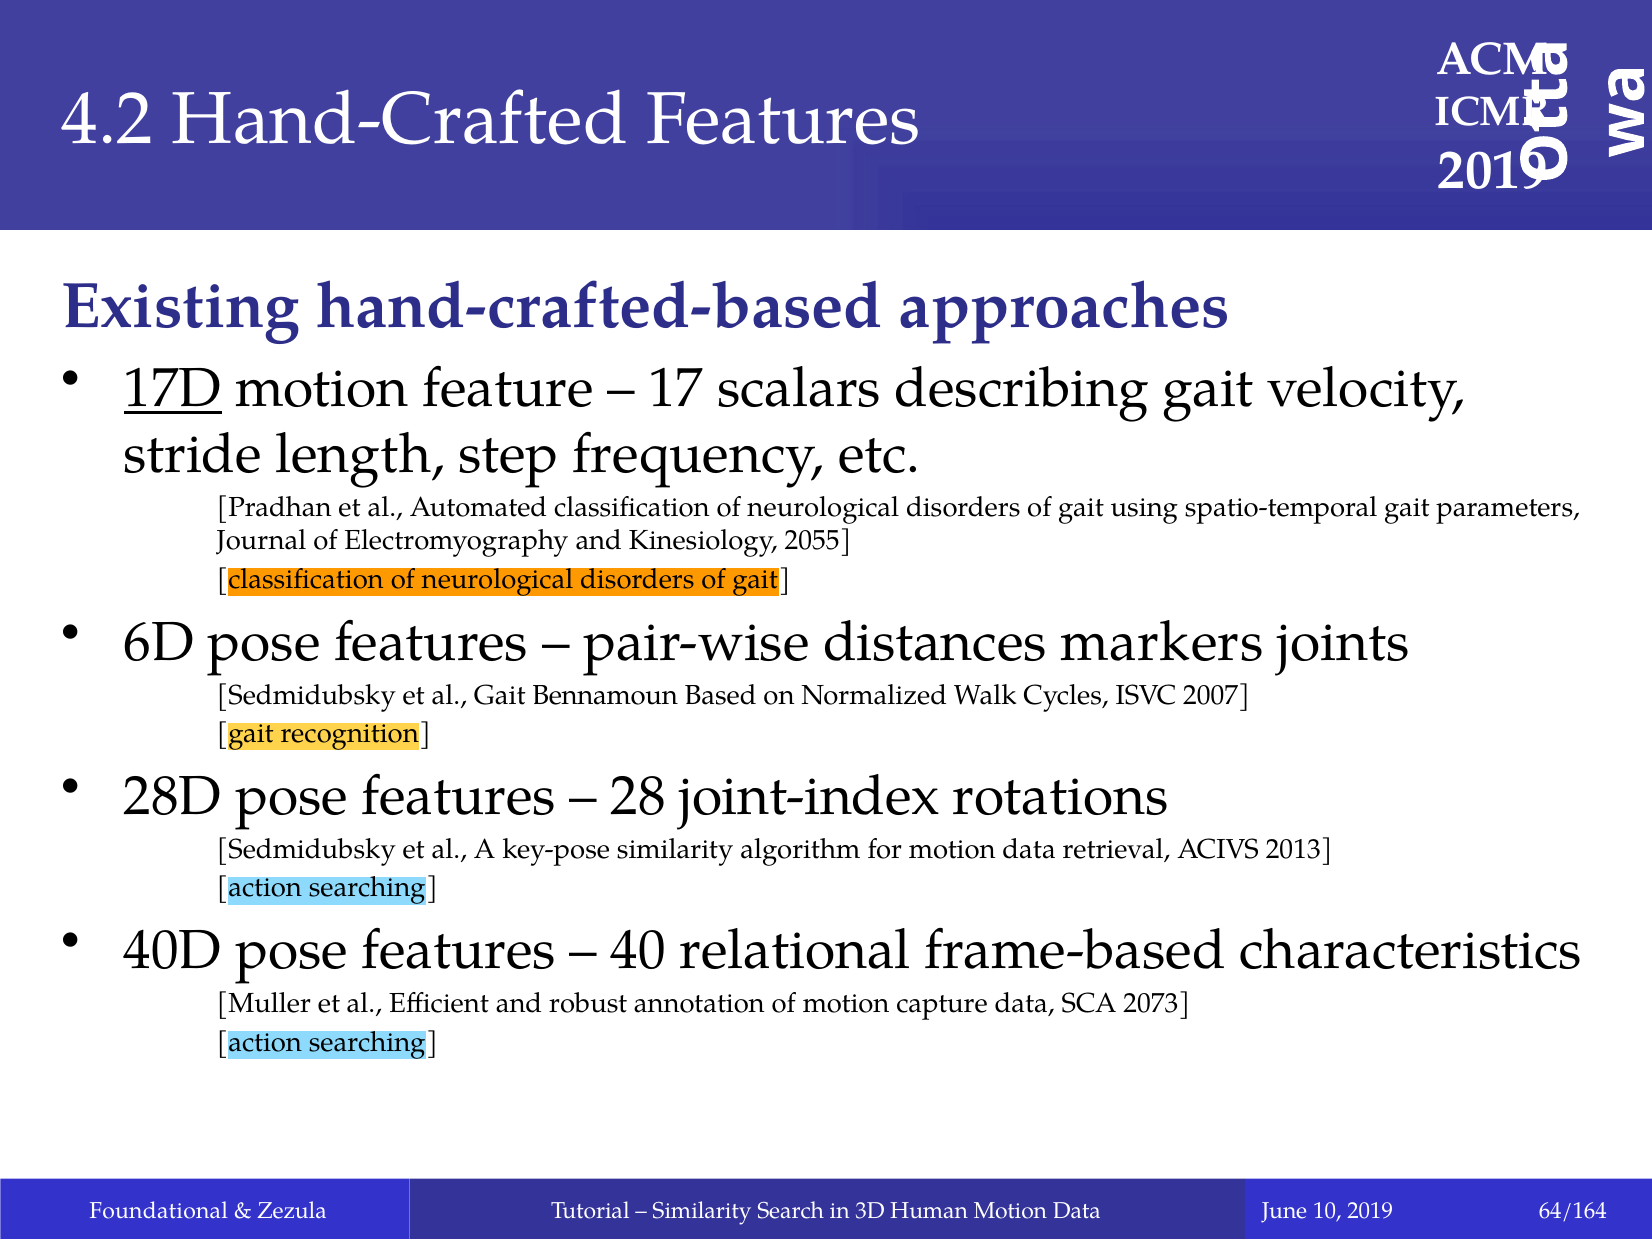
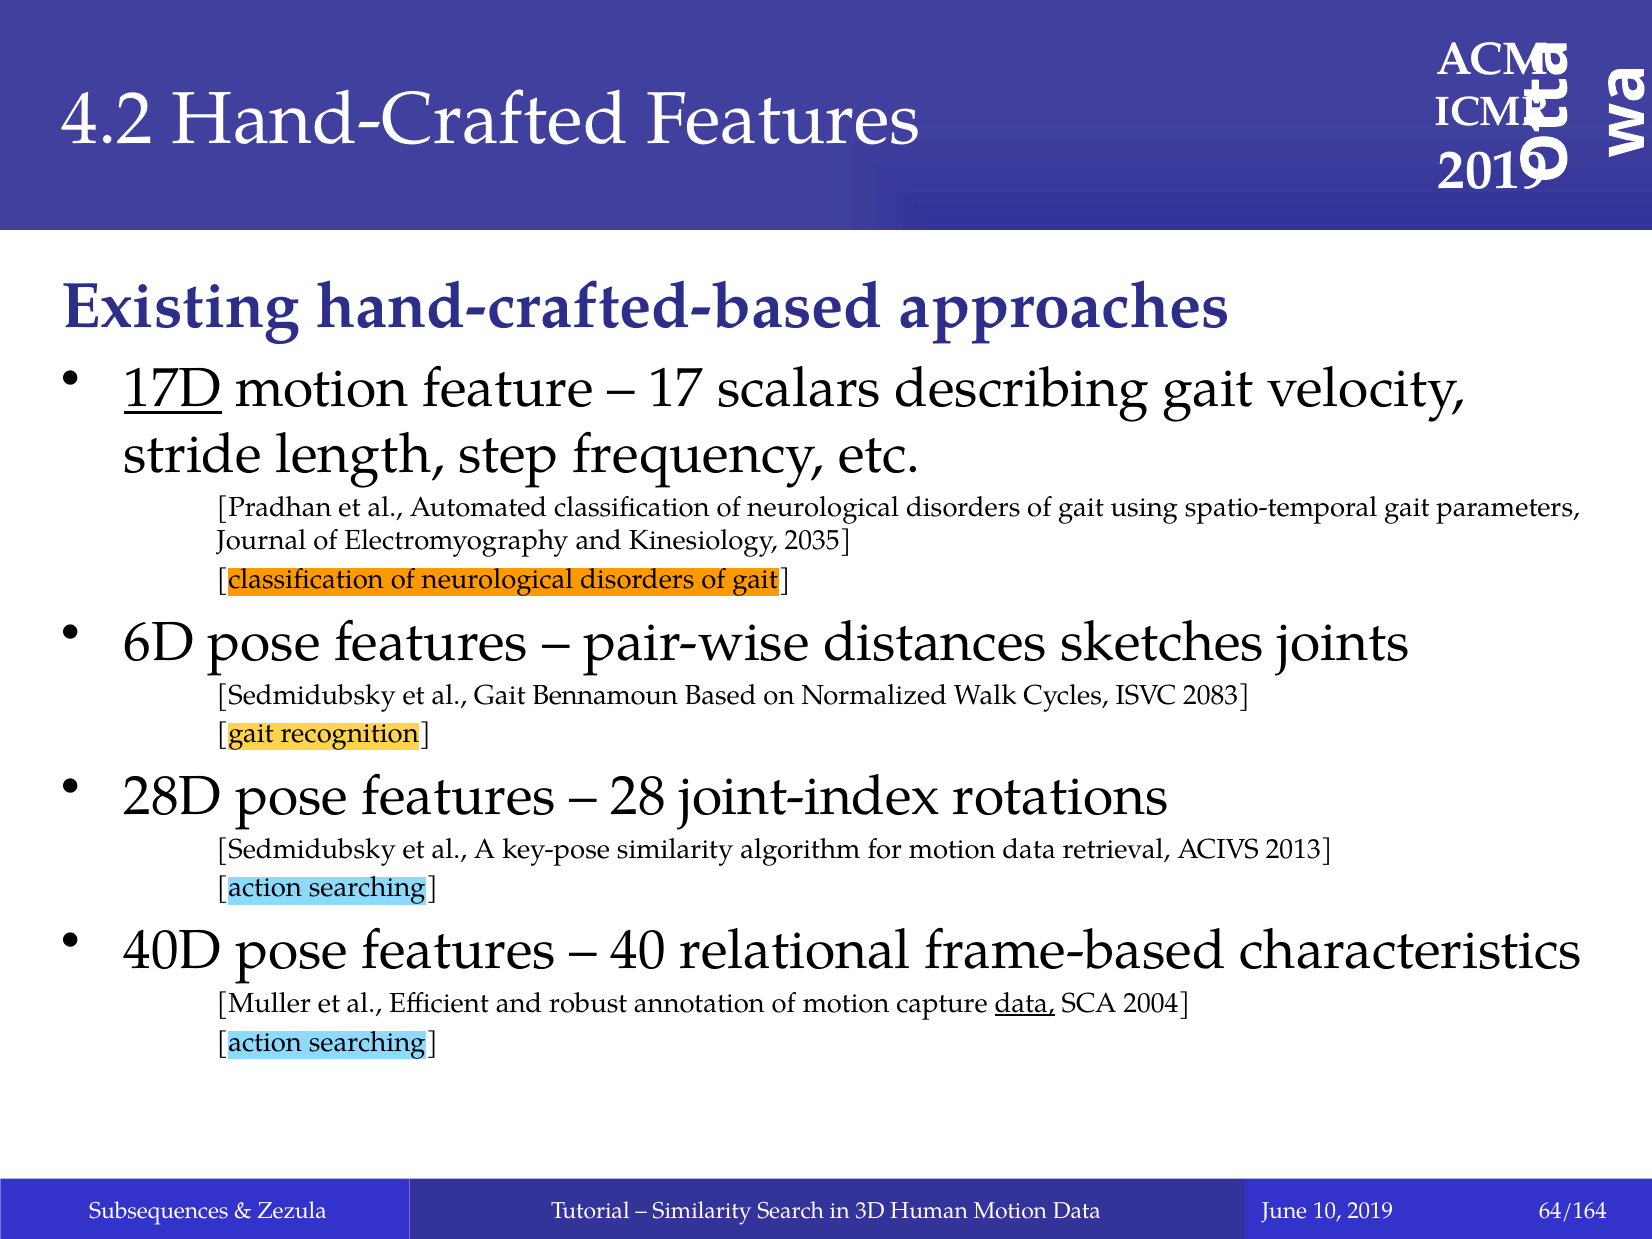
2055: 2055 -> 2035 (818, 541)
markers: markers -> sketches (1162, 642)
2007: 2007 -> 2083 (1217, 695)
data underline: none -> present (1025, 1003)
2073: 2073 -> 2004 (1157, 1003)
Foundational: Foundational -> Subsequences (159, 1211)
